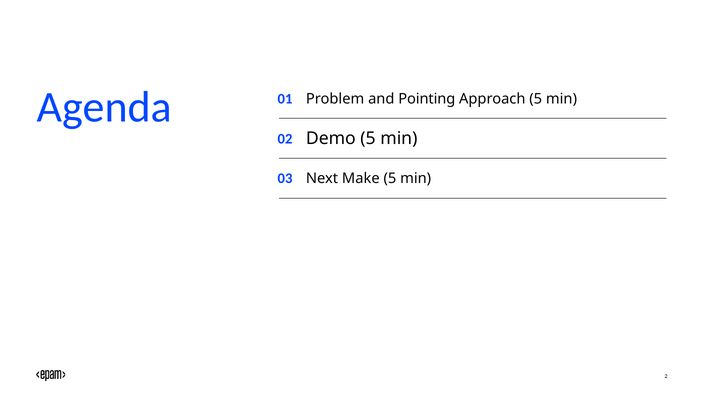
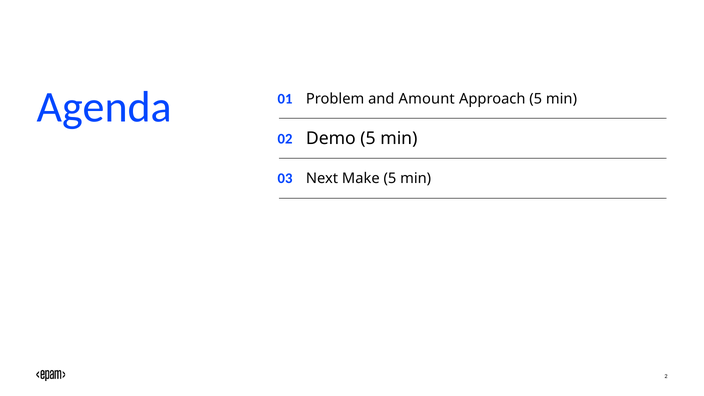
Pointing: Pointing -> Amount (427, 99)
